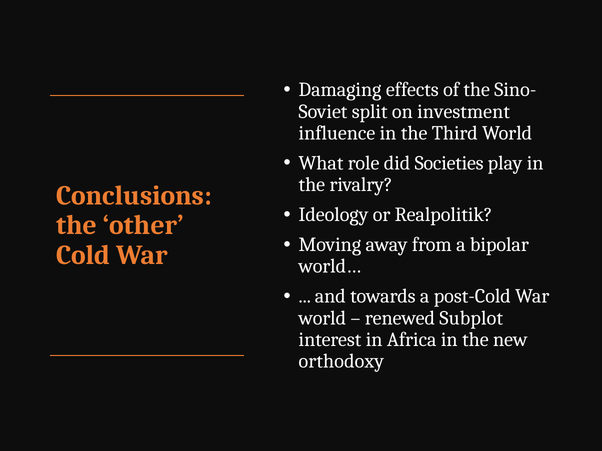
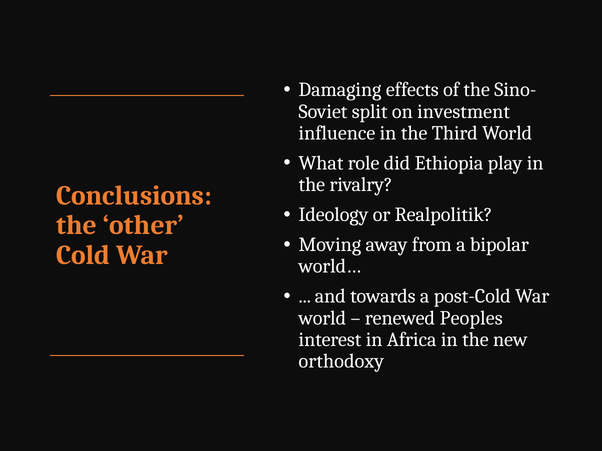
Societies: Societies -> Ethiopia (449, 163)
Subplot: Subplot -> Peoples (471, 318)
